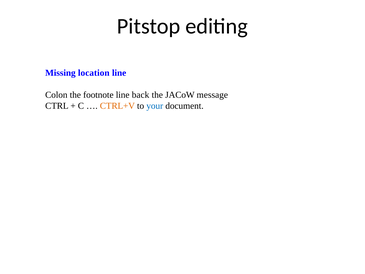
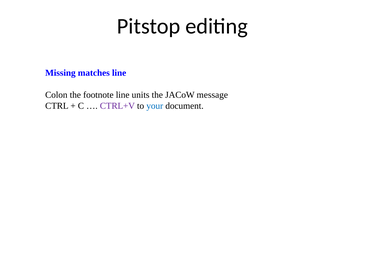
location: location -> matches (94, 73)
back: back -> units (141, 95)
CTRL+V colour: orange -> purple (117, 106)
